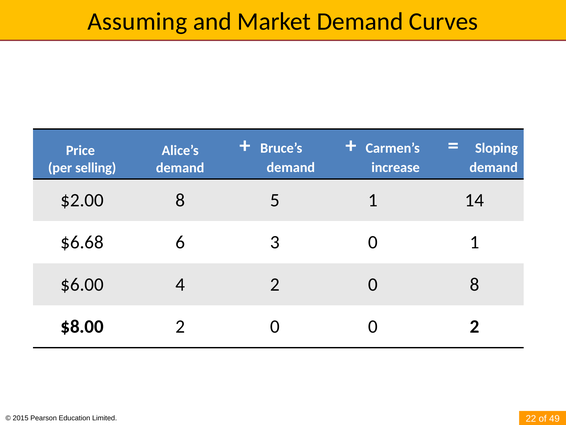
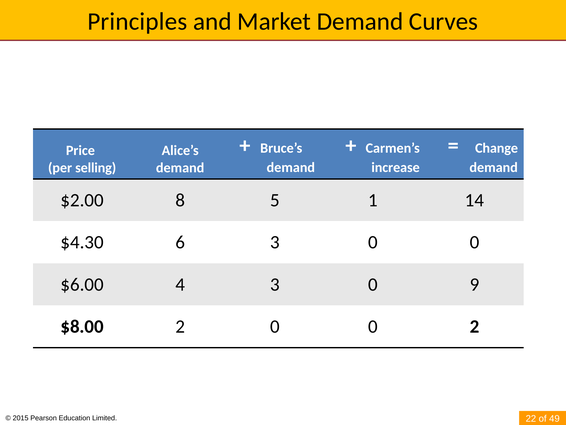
Assuming: Assuming -> Principles (137, 22)
Sloping: Sloping -> Change (497, 148)
$6.68: $6.68 -> $4.30 (82, 242)
3 0 1: 1 -> 0 (474, 242)
4 2: 2 -> 3 (275, 284)
0 8: 8 -> 9 (474, 284)
